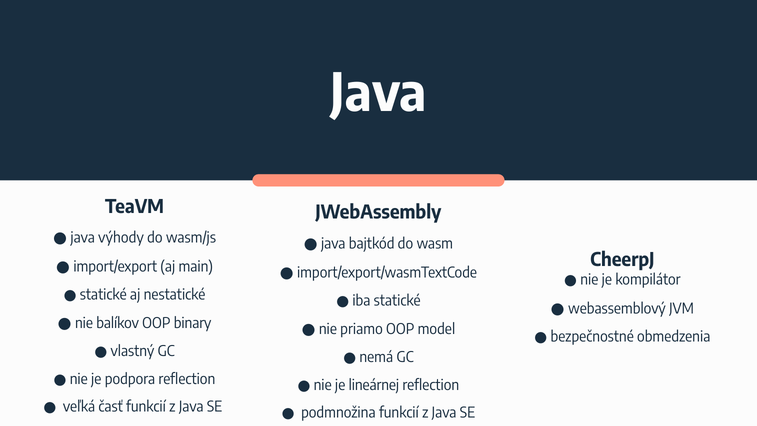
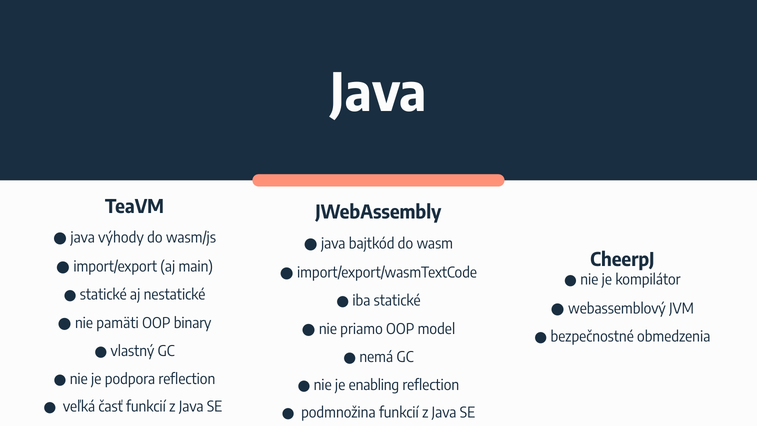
balíkov: balíkov -> pamäti (118, 323)
lineárnej: lineárnej -> enabling (374, 385)
